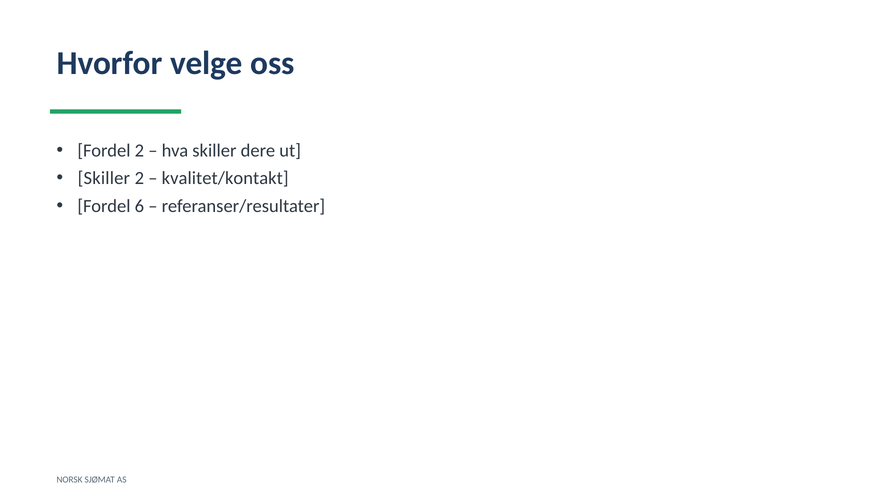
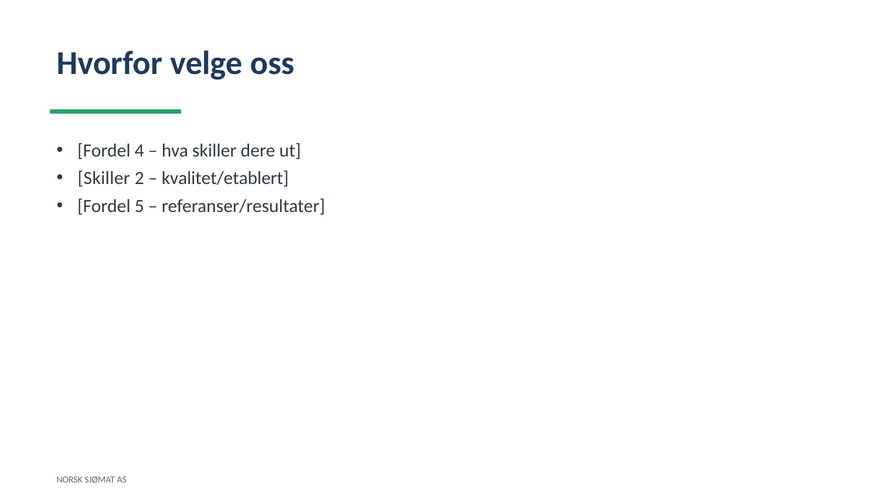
Fordel 2: 2 -> 4 (139, 151)
kvalitet/kontakt: kvalitet/kontakt -> kvalitet/etablert (225, 178)
6: 6 -> 5 (139, 206)
